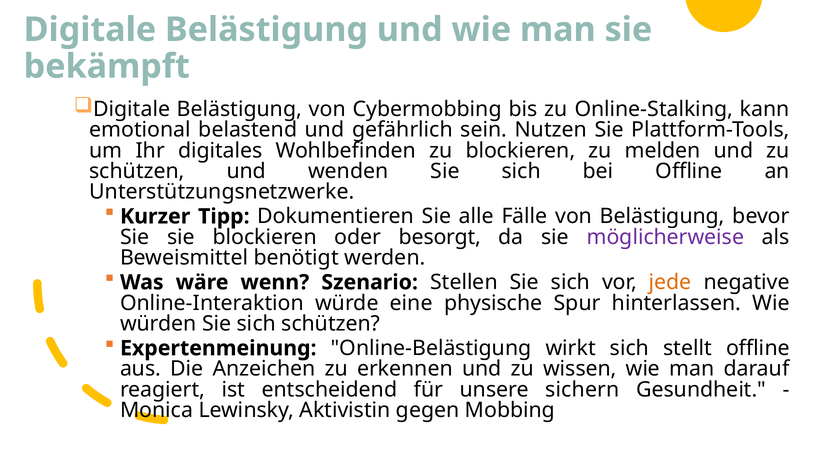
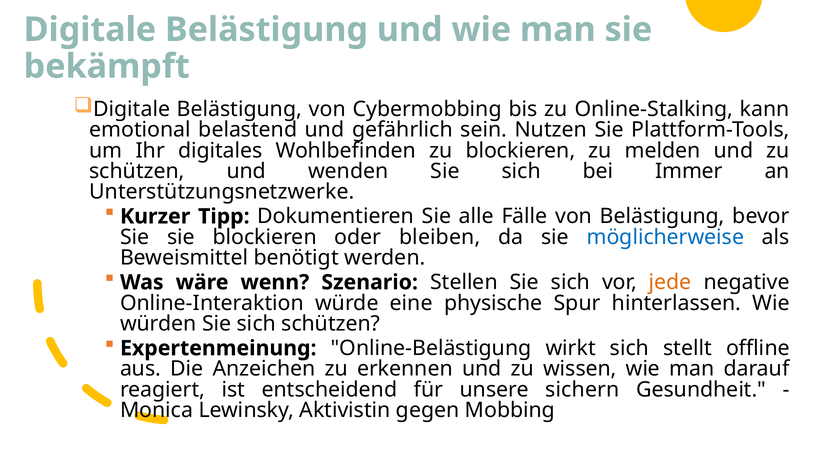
bei Offline: Offline -> Immer (689, 171)
besorgt: besorgt -> bleiben (440, 237)
möglicherweise colour: purple -> blue (665, 237)
